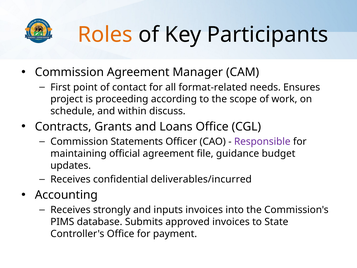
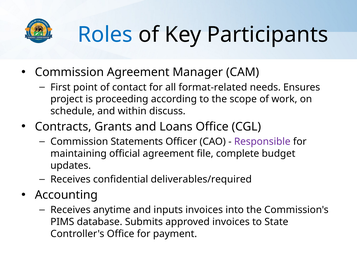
Roles colour: orange -> blue (105, 35)
guidance: guidance -> complete (238, 153)
deliverables/incurred: deliverables/incurred -> deliverables/required (201, 179)
strongly: strongly -> anytime (112, 210)
